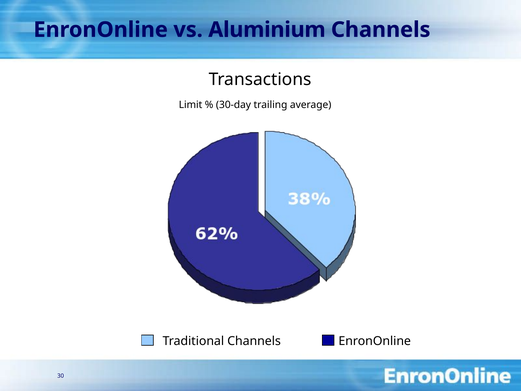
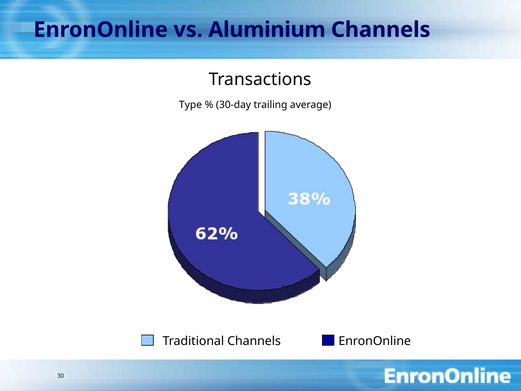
Limit: Limit -> Type (190, 105)
